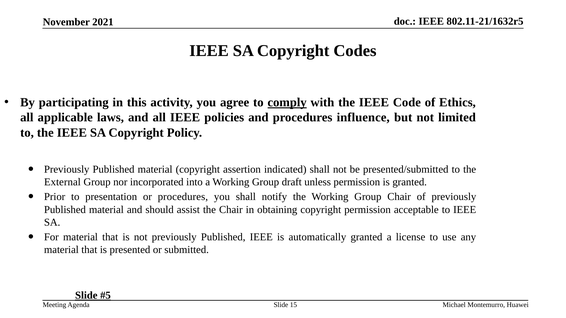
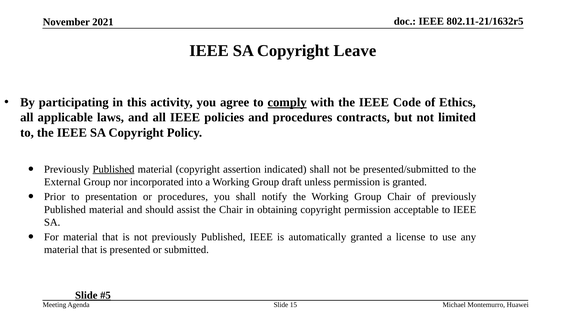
Codes: Codes -> Leave (355, 51)
influence: influence -> contracts (363, 118)
Published underline: none -> present (114, 169)
